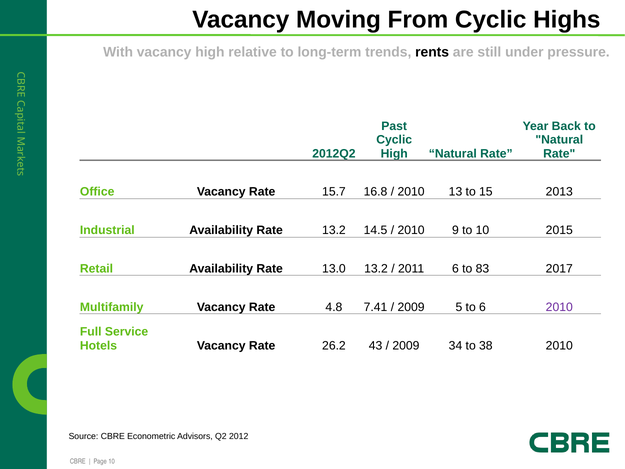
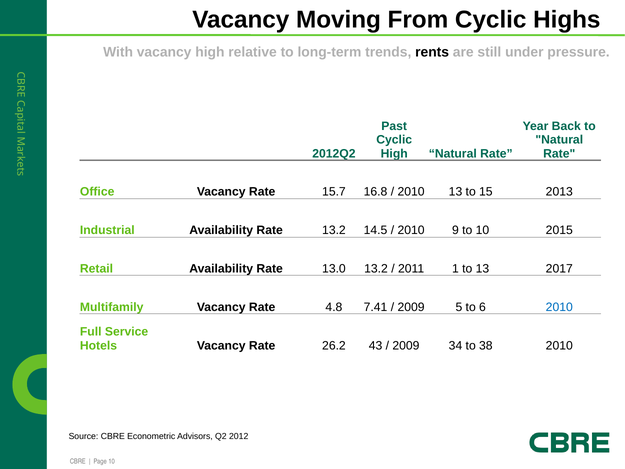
2011 6: 6 -> 1 (455, 269)
to 83: 83 -> 13 (482, 269)
2010 colour: purple -> blue (559, 307)
